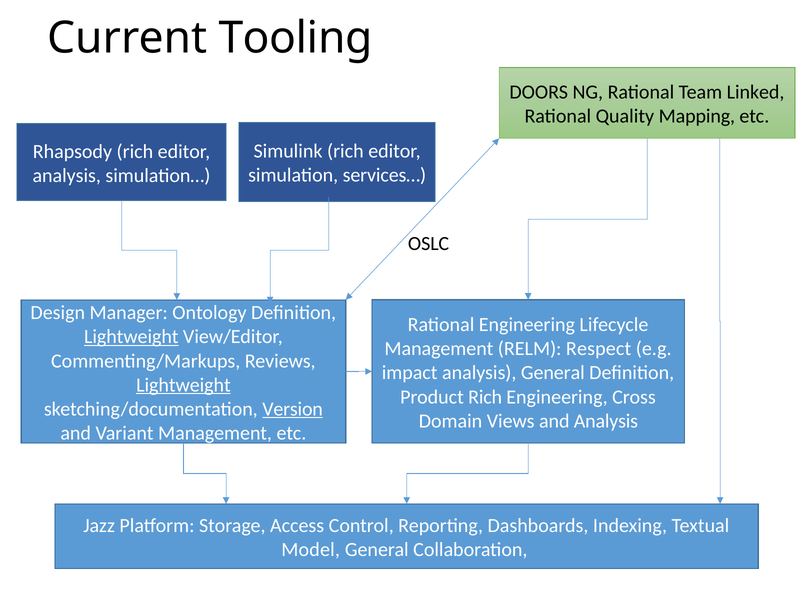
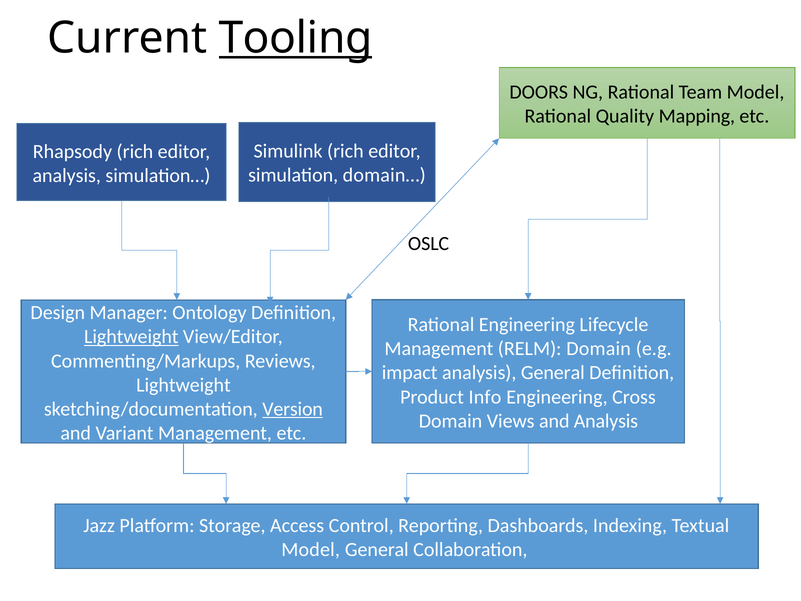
Tooling underline: none -> present (296, 38)
Team Linked: Linked -> Model (756, 92)
services…: services… -> domain… (384, 175)
RELM Respect: Respect -> Domain (599, 349)
Lightweight underline: present -> none (183, 385)
Product Rich: Rich -> Info (485, 397)
